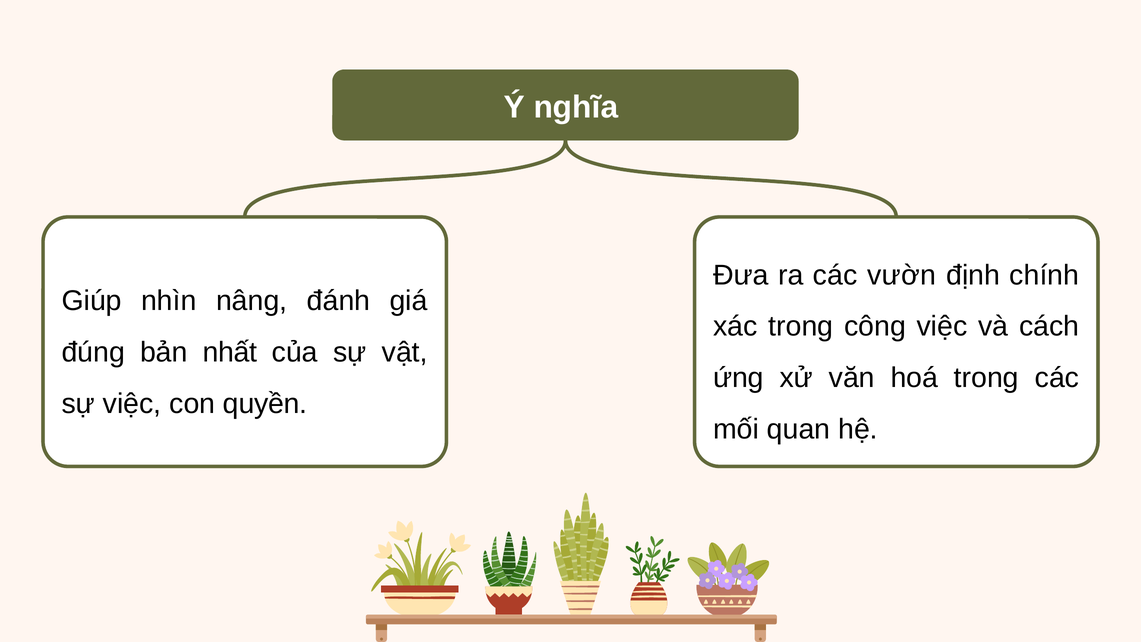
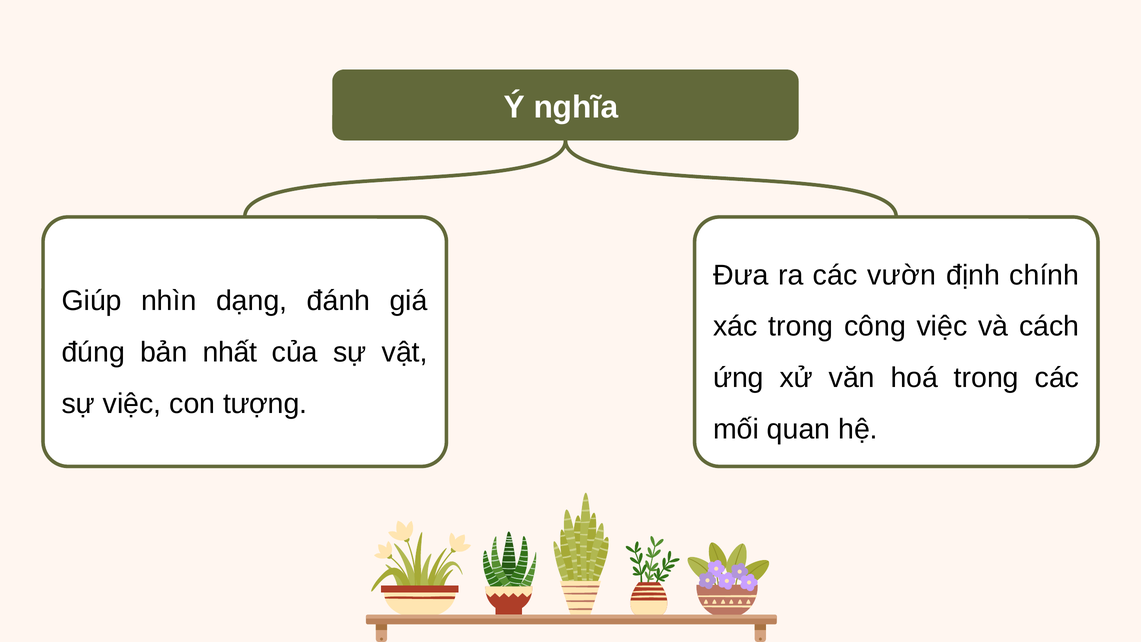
nâng: nâng -> dạng (252, 301)
quyền: quyền -> tượng (265, 404)
